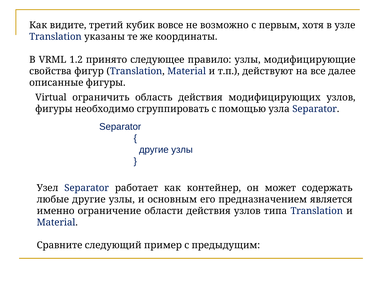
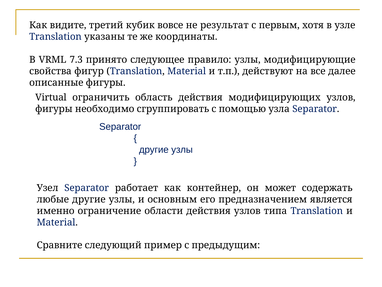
возможно: возможно -> результат (224, 25)
1.2: 1.2 -> 7.3 (76, 60)
